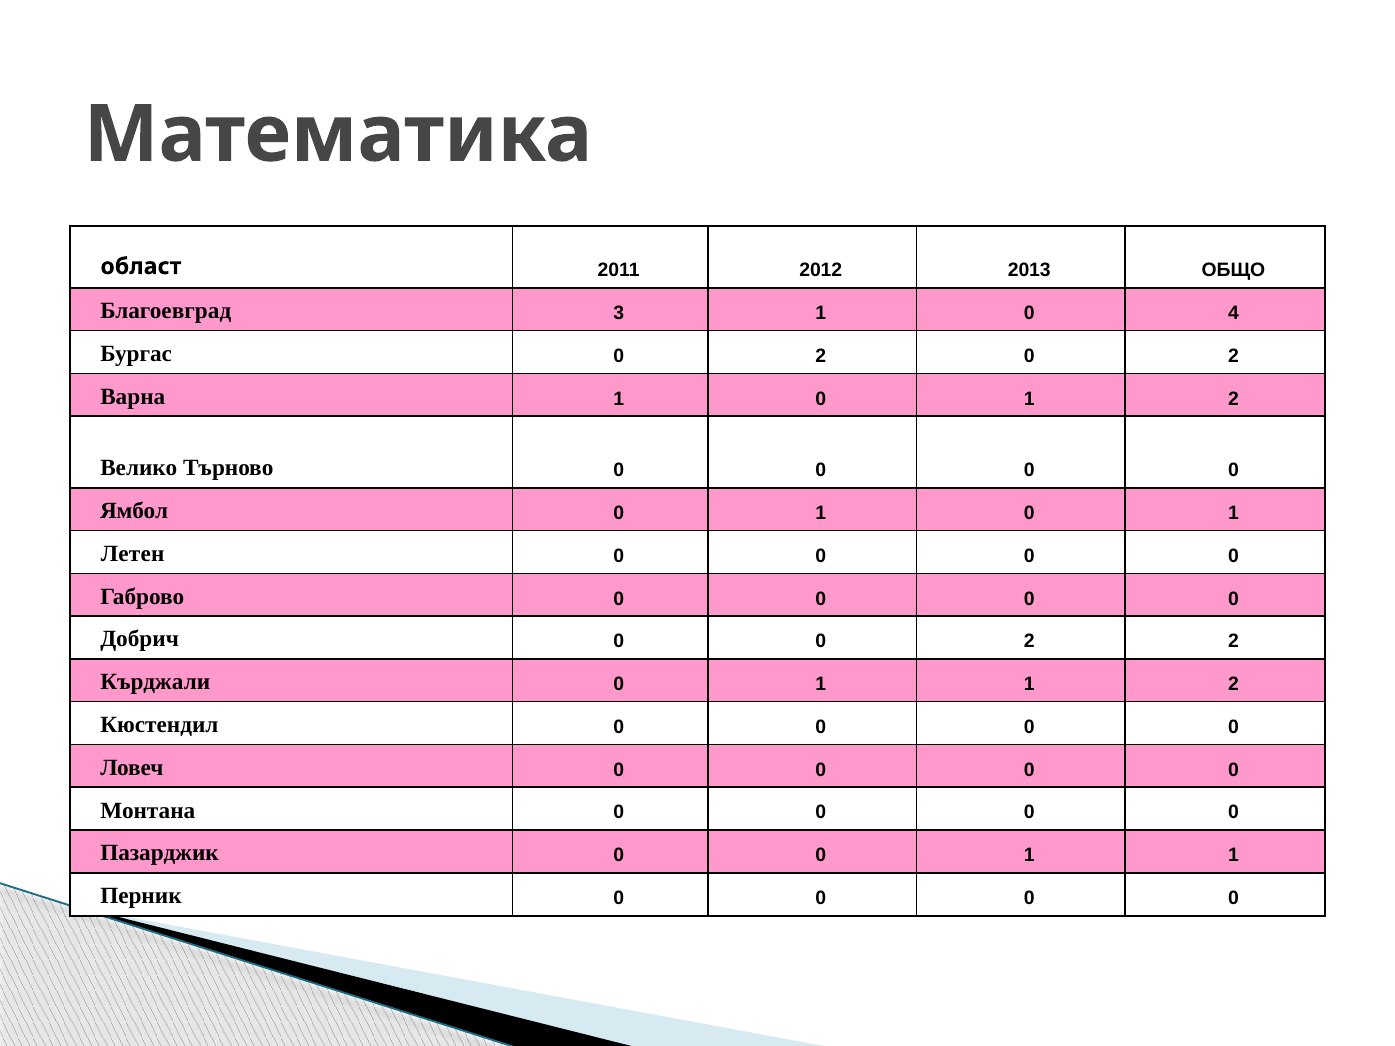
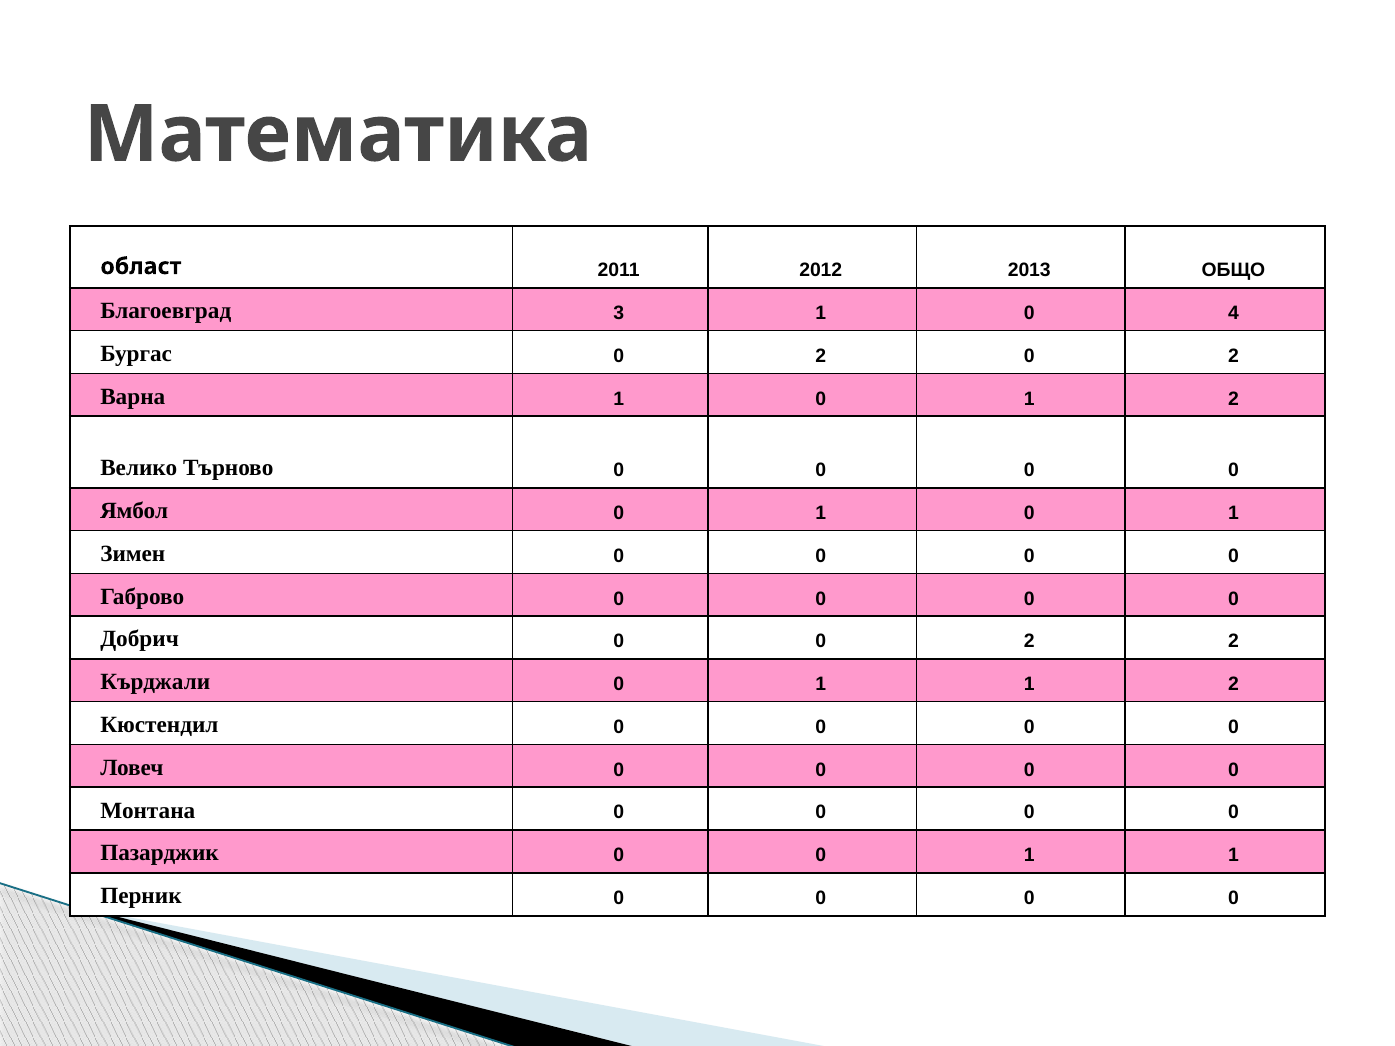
Летен: Летен -> Зимен (133, 554)
